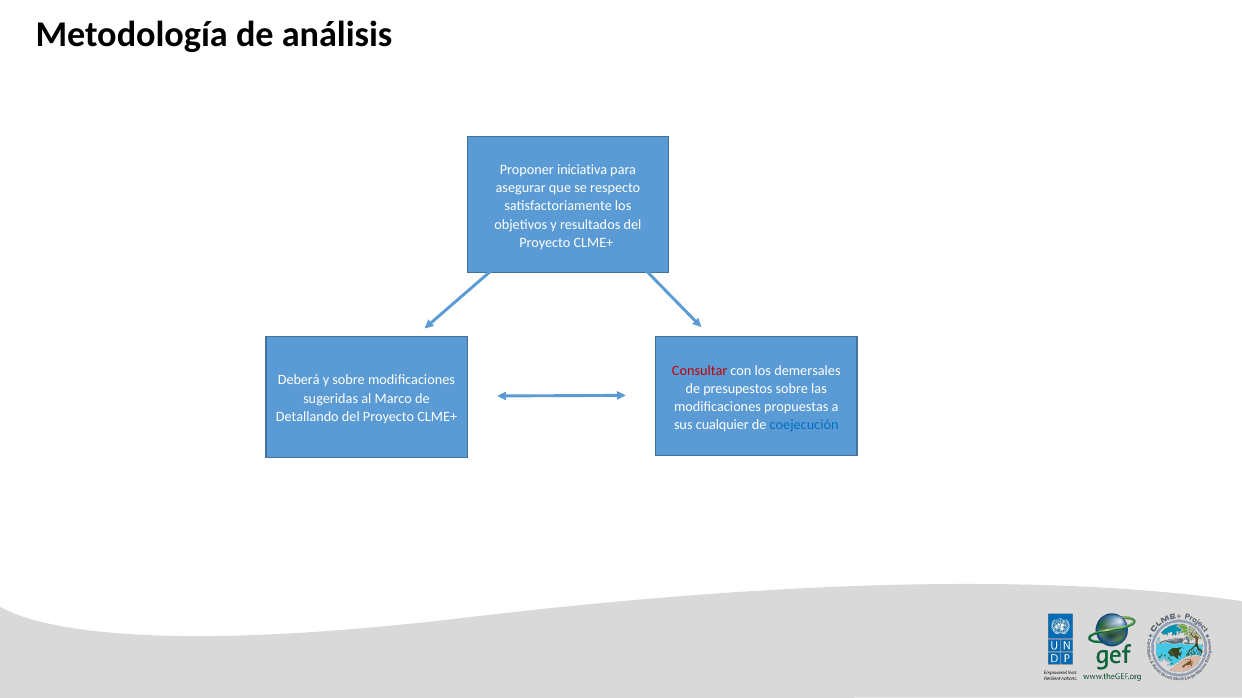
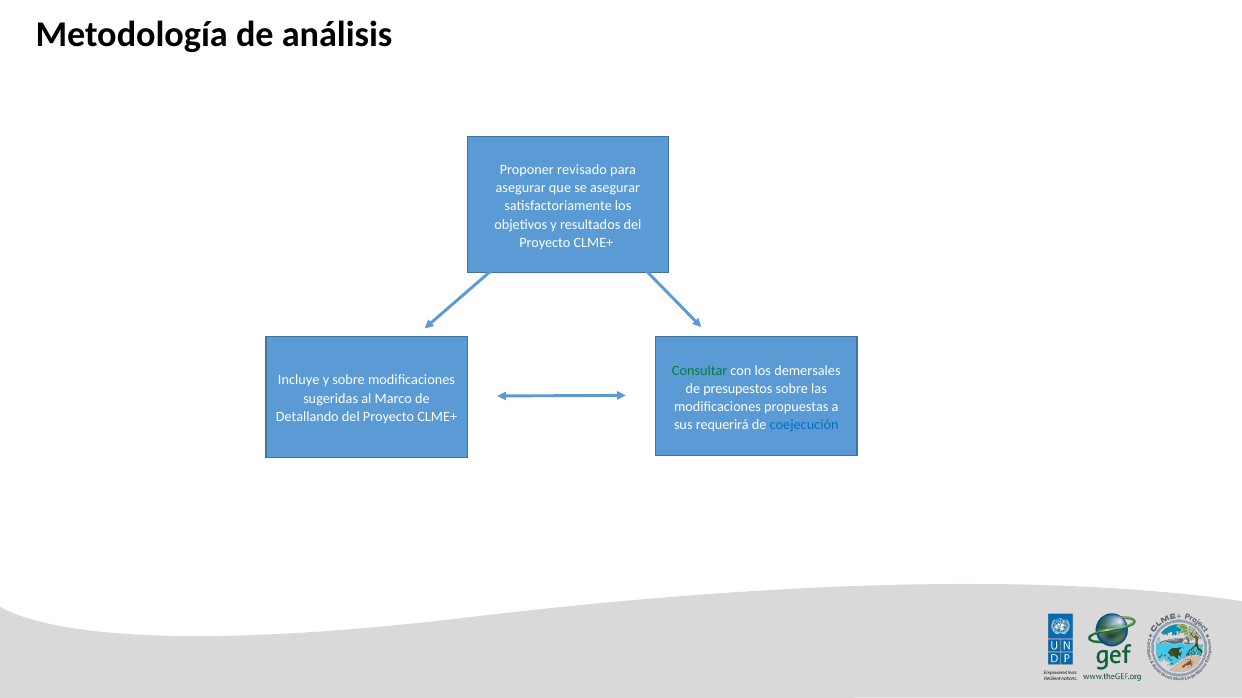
iniciativa: iniciativa -> revisado (582, 170)
se respecto: respecto -> asegurar (615, 188)
Consultar colour: red -> green (700, 371)
Deberá: Deberá -> Incluye (299, 381)
cualquier: cualquier -> requerirá (722, 425)
